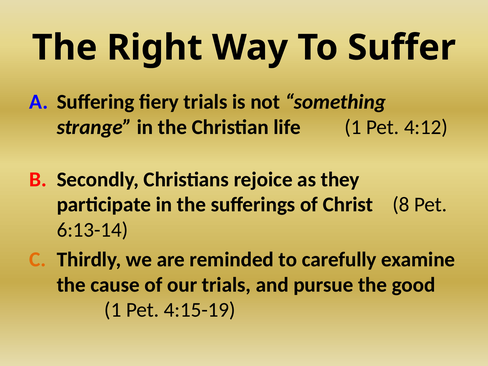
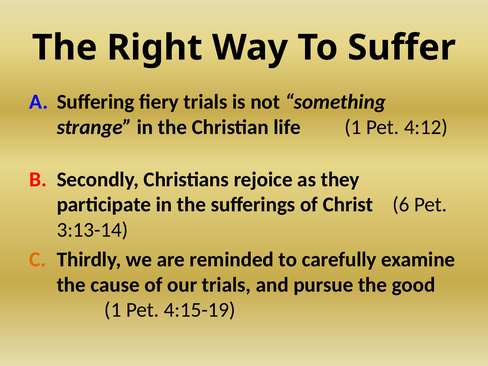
8: 8 -> 6 (401, 205)
6:13-14: 6:13-14 -> 3:13-14 (92, 230)
